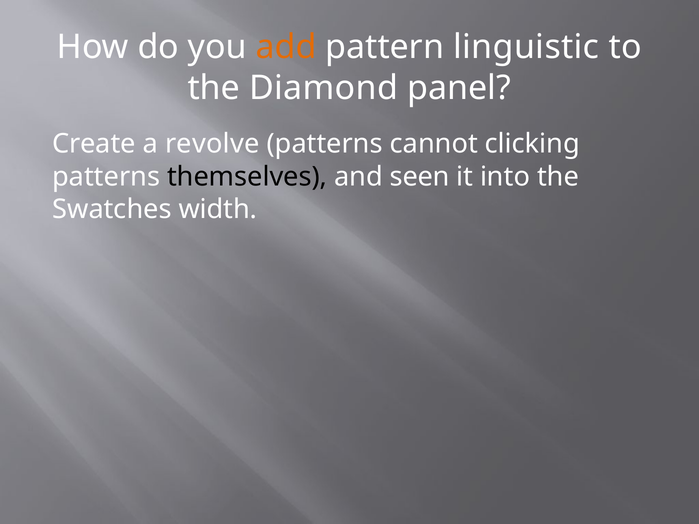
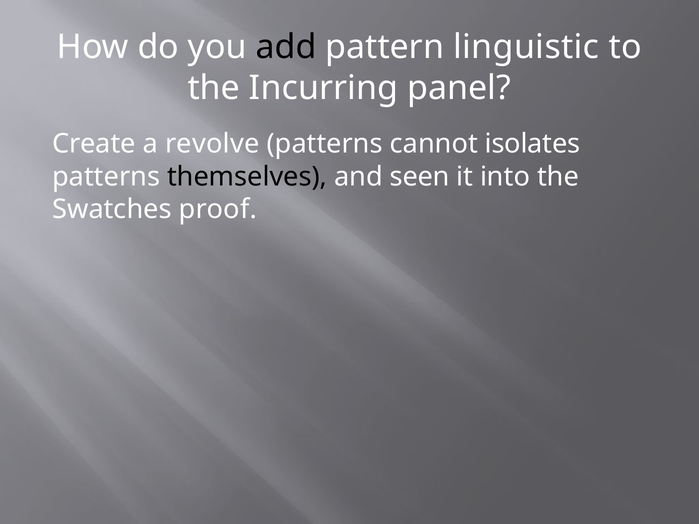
add colour: orange -> black (286, 47)
Diamond: Diamond -> Incurring (324, 88)
clicking: clicking -> isolates (532, 144)
width: width -> proof (218, 209)
